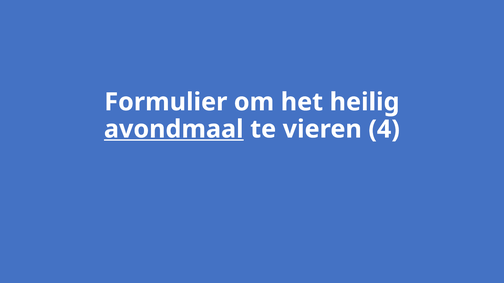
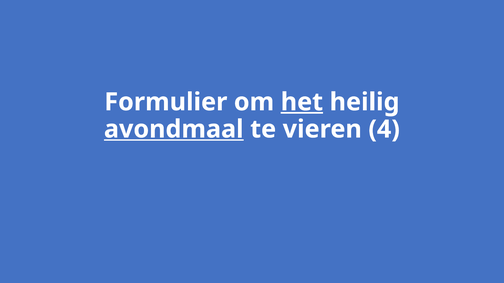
het underline: none -> present (302, 102)
